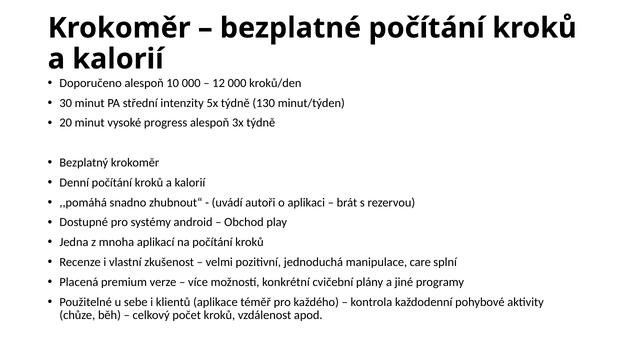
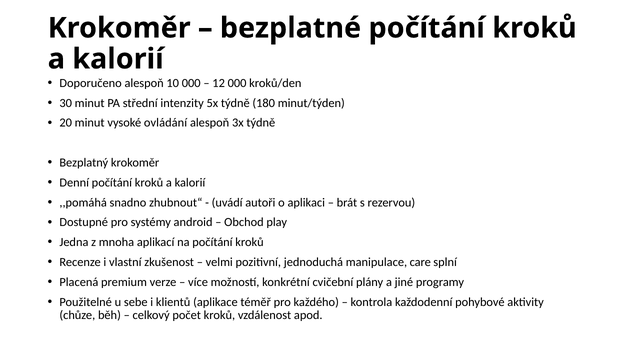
130: 130 -> 180 (264, 103)
progress: progress -> ovládání (166, 123)
